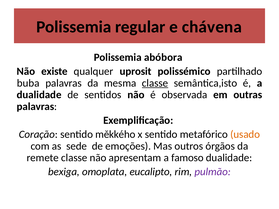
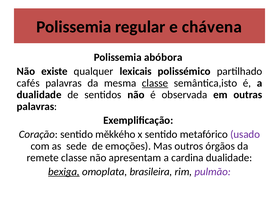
uprosit: uprosit -> lexicais (136, 71)
buba: buba -> cafés (28, 83)
usado colour: orange -> purple (245, 135)
famoso: famoso -> cardina (187, 158)
bexiga underline: none -> present (64, 172)
eucalipto: eucalipto -> brasileira (151, 172)
